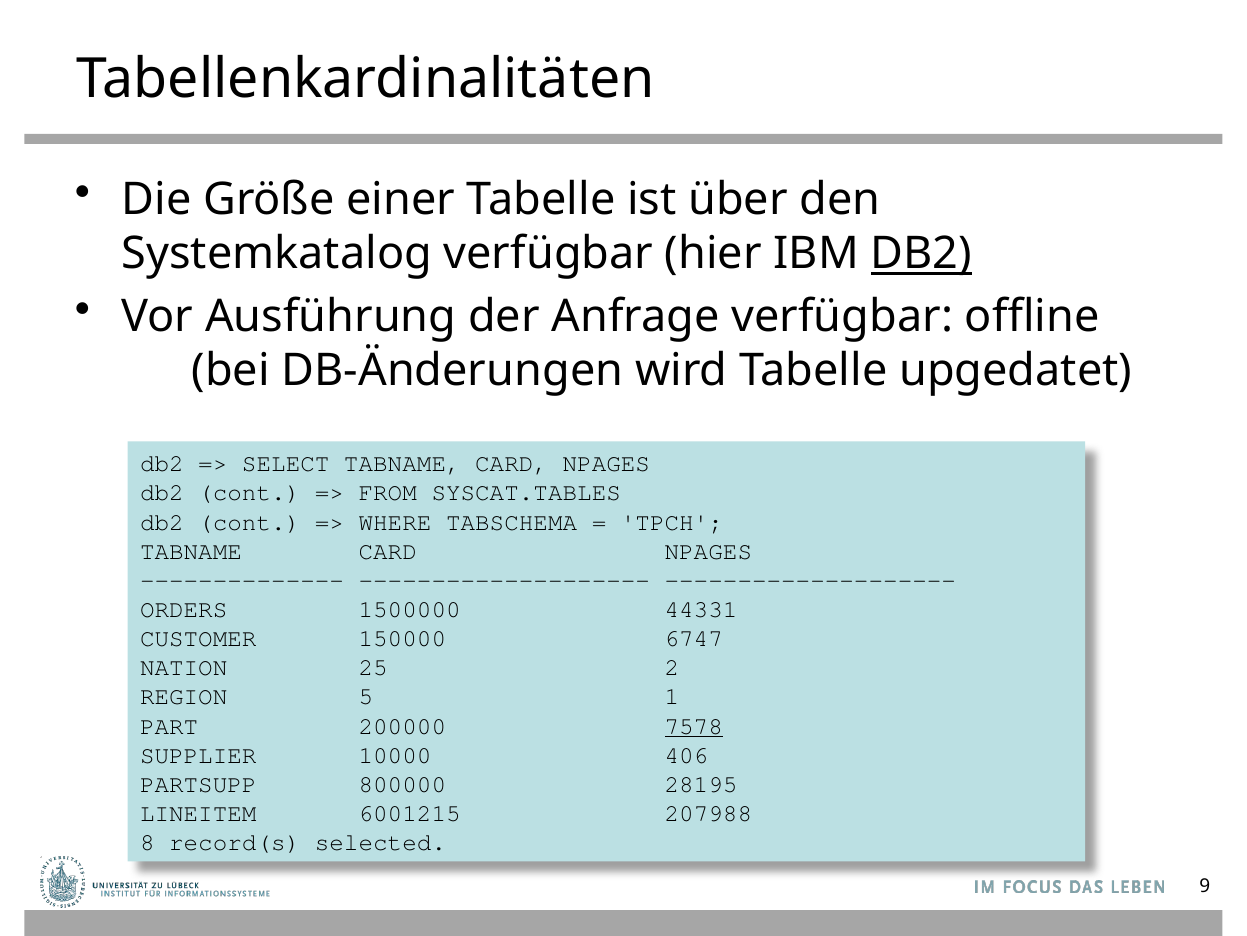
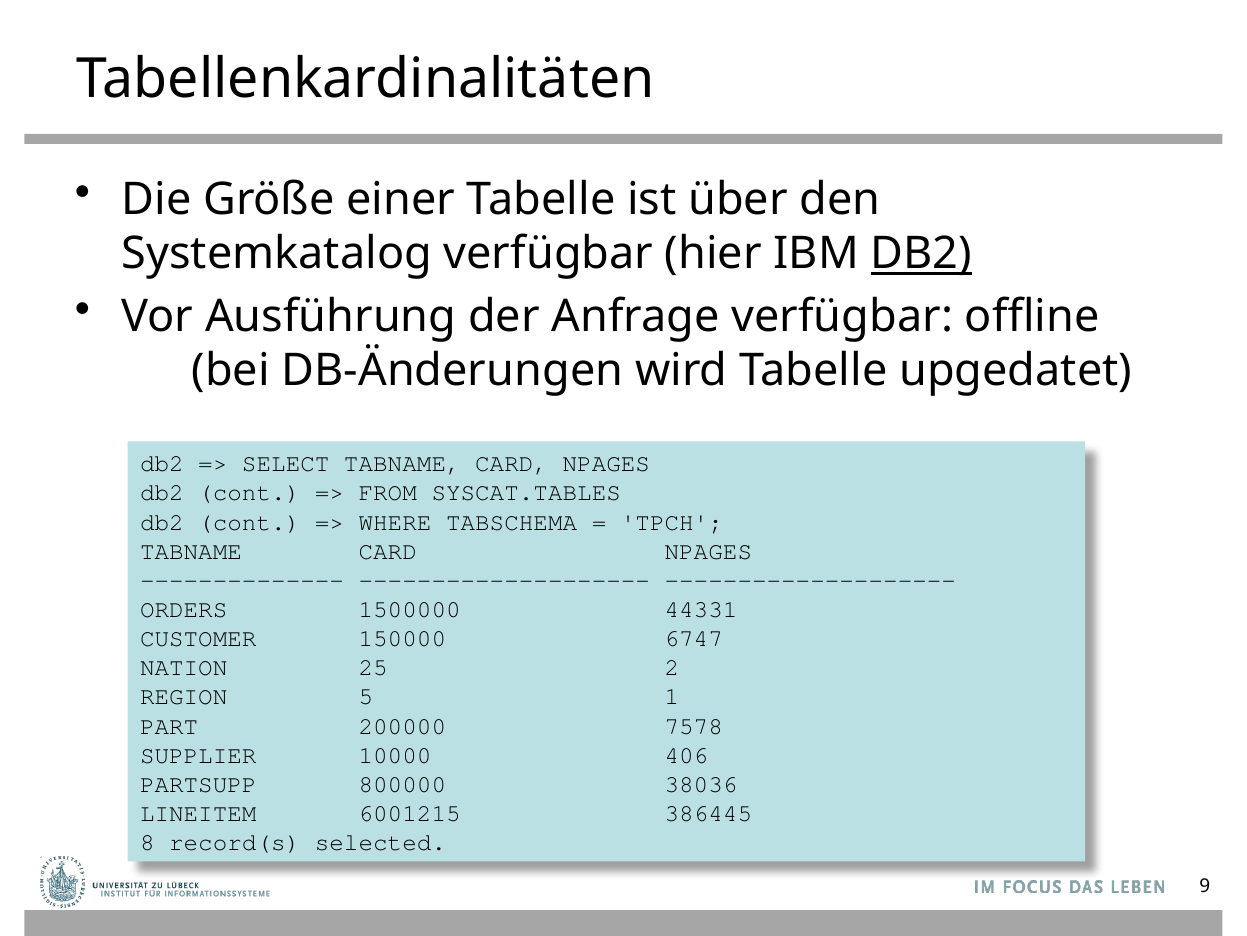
7578 underline: present -> none (694, 725)
28195: 28195 -> 38036 (701, 784)
207988: 207988 -> 386445 (708, 813)
